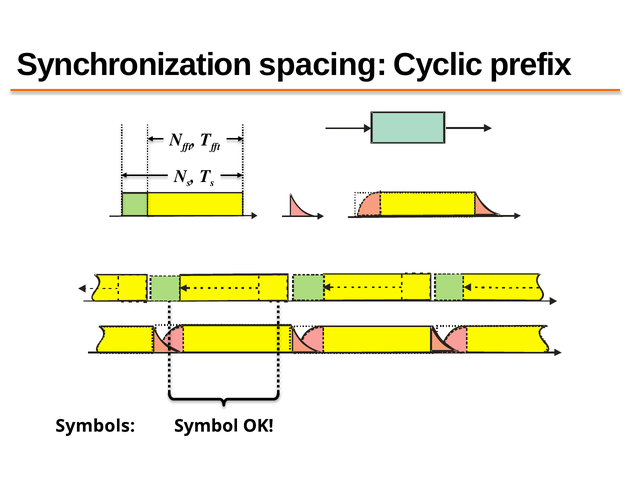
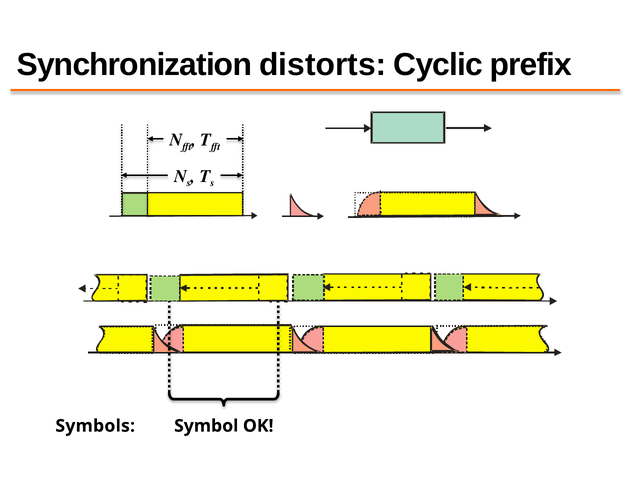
spacing: spacing -> distorts (323, 65)
